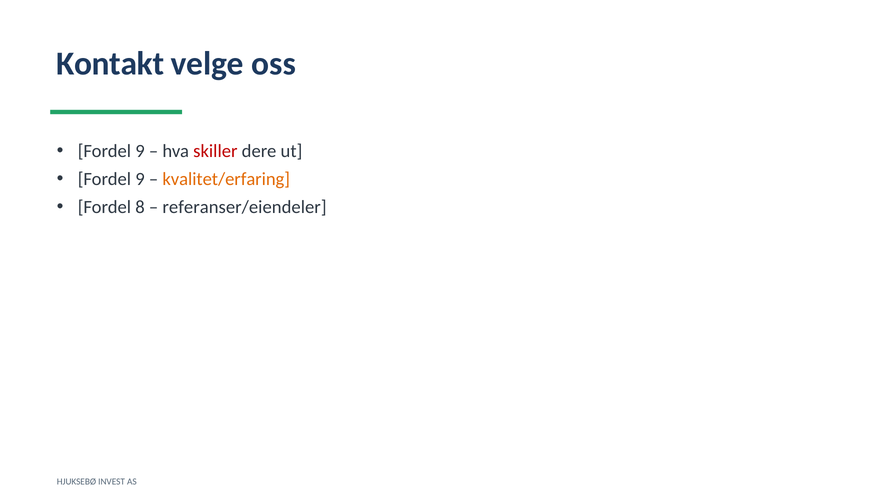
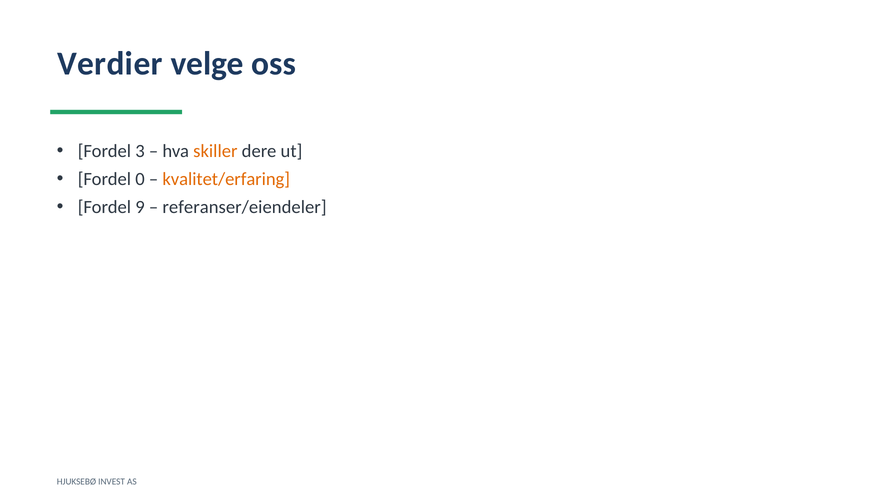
Kontakt: Kontakt -> Verdier (110, 64)
9: 9 -> 3 (140, 151)
skiller colour: red -> orange (215, 151)
9: 9 -> 0 (140, 179)
8: 8 -> 9 (140, 207)
